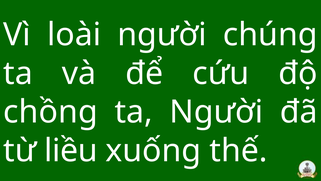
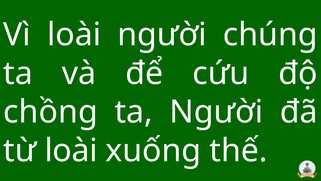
từ liều: liều -> loài (71, 150)
